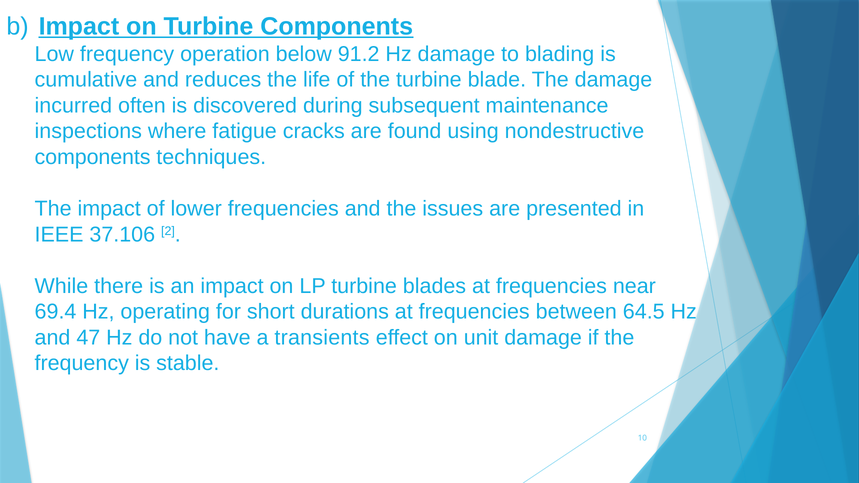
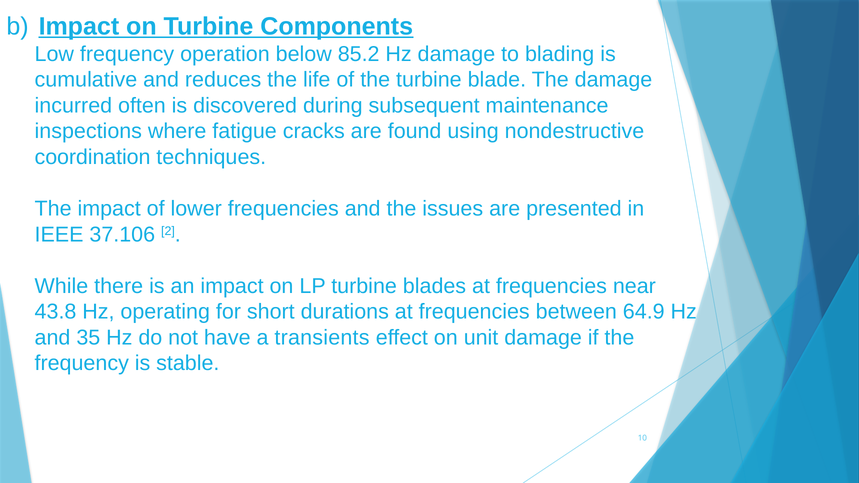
91.2: 91.2 -> 85.2 (359, 54)
components: components -> coordination (93, 157)
69.4: 69.4 -> 43.8 (56, 312)
64.5: 64.5 -> 64.9 (644, 312)
47: 47 -> 35 (88, 338)
